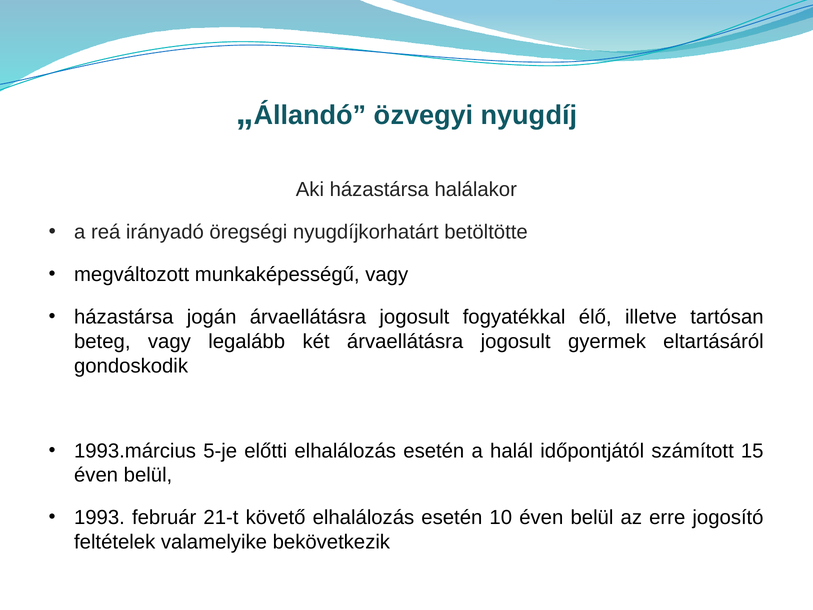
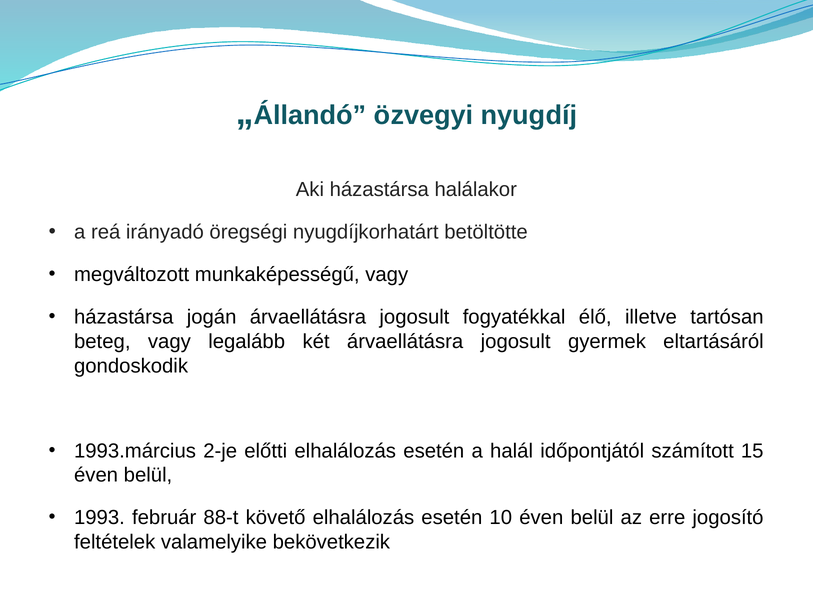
5-je: 5-je -> 2-je (220, 451)
21-t: 21-t -> 88-t (221, 518)
